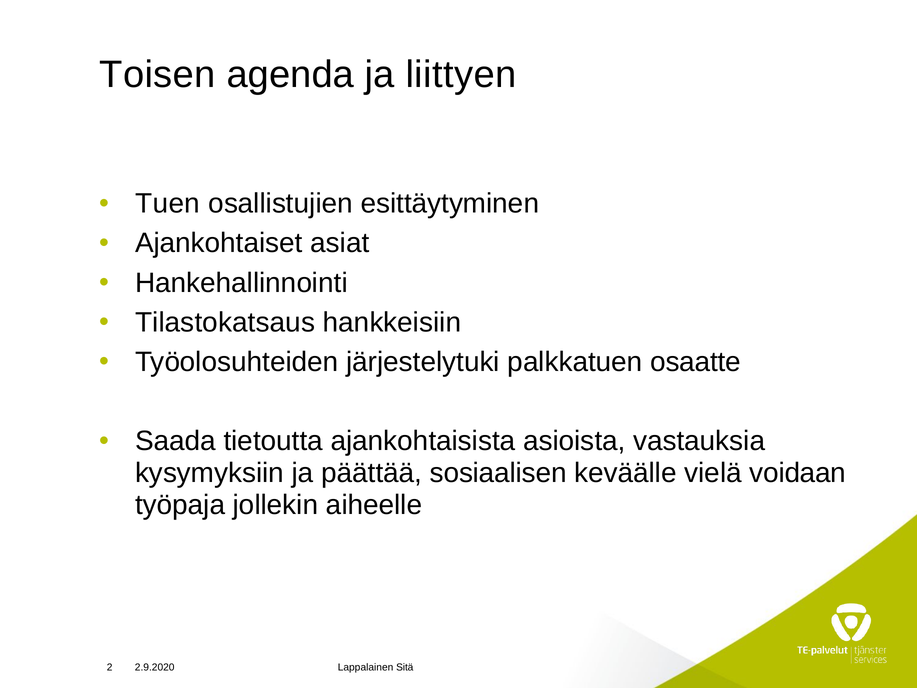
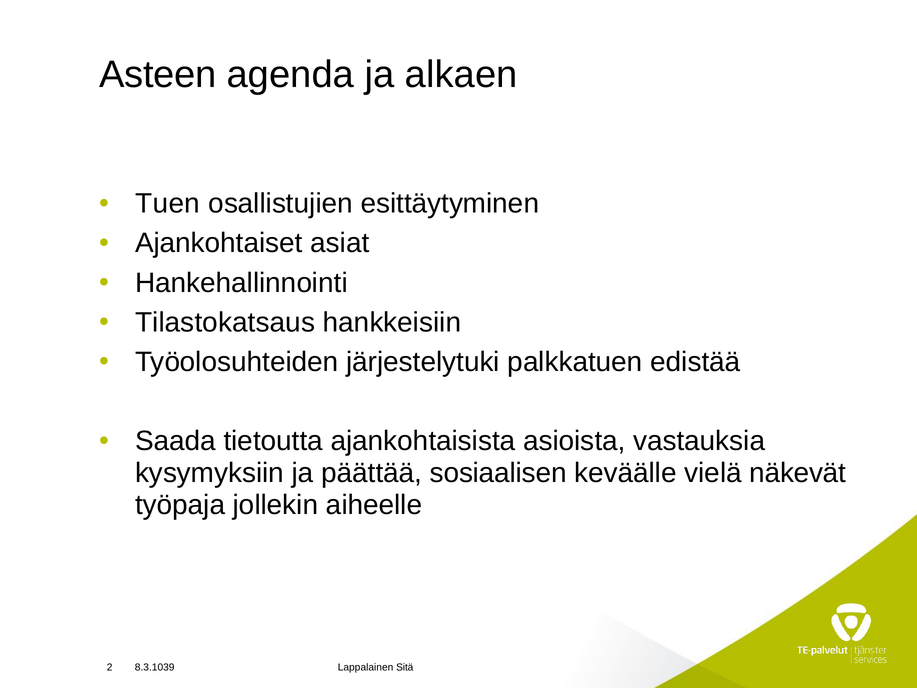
Toisen: Toisen -> Asteen (158, 75)
liittyen: liittyen -> alkaen (461, 75)
osaatte: osaatte -> edistää (695, 362)
voidaan: voidaan -> näkevät (798, 473)
2.9.2020: 2.9.2020 -> 8.3.1039 (155, 667)
